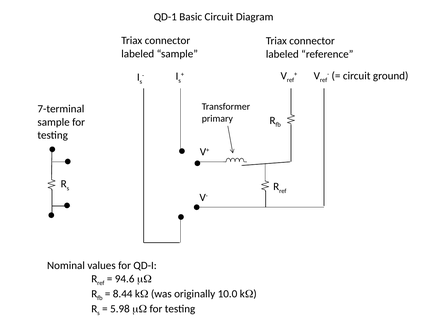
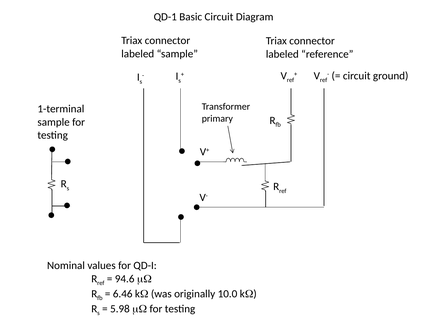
7-terminal: 7-terminal -> 1-terminal (61, 109)
8.44: 8.44 -> 6.46 (123, 294)
